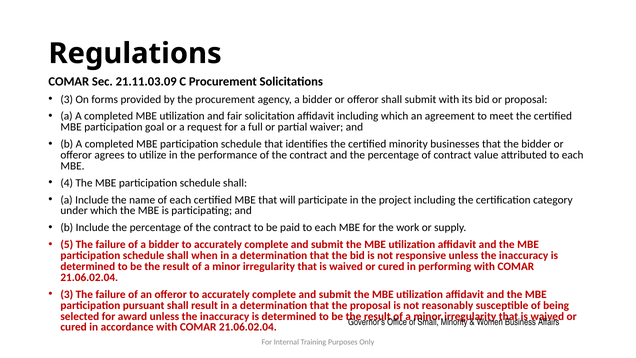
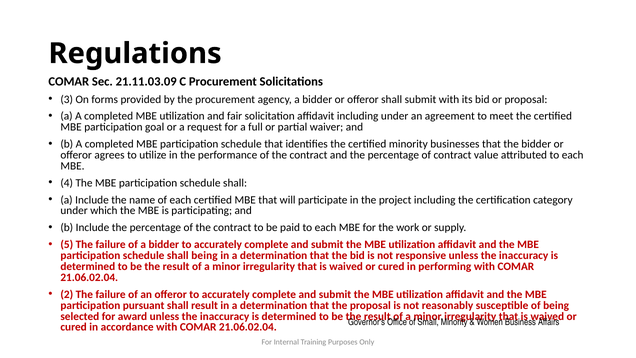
including which: which -> under (395, 116)
shall when: when -> being (204, 255)
3: 3 -> 2 (67, 294)
